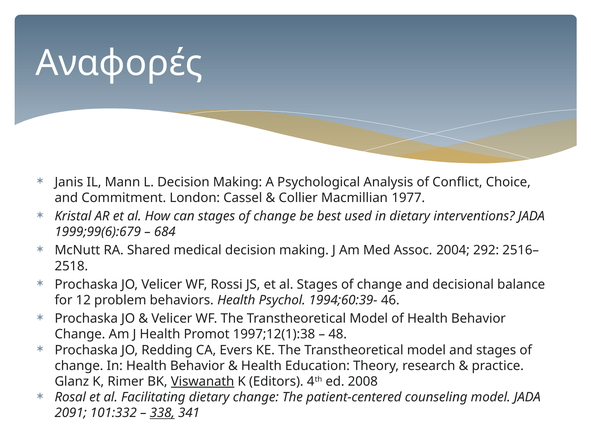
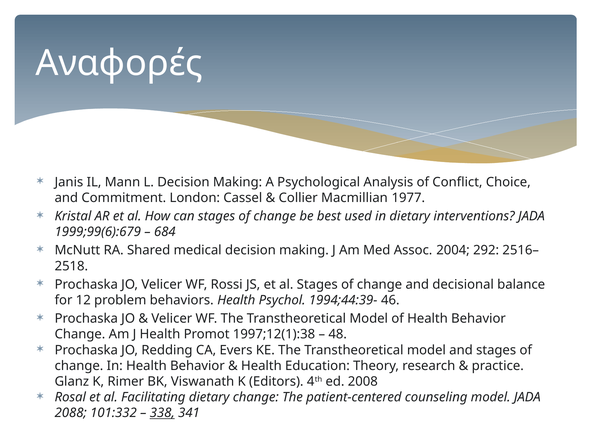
1994;60:39-: 1994;60:39- -> 1994;44:39- (343, 300)
Viswanath underline: present -> none (203, 382)
2091: 2091 -> 2088 (71, 413)
